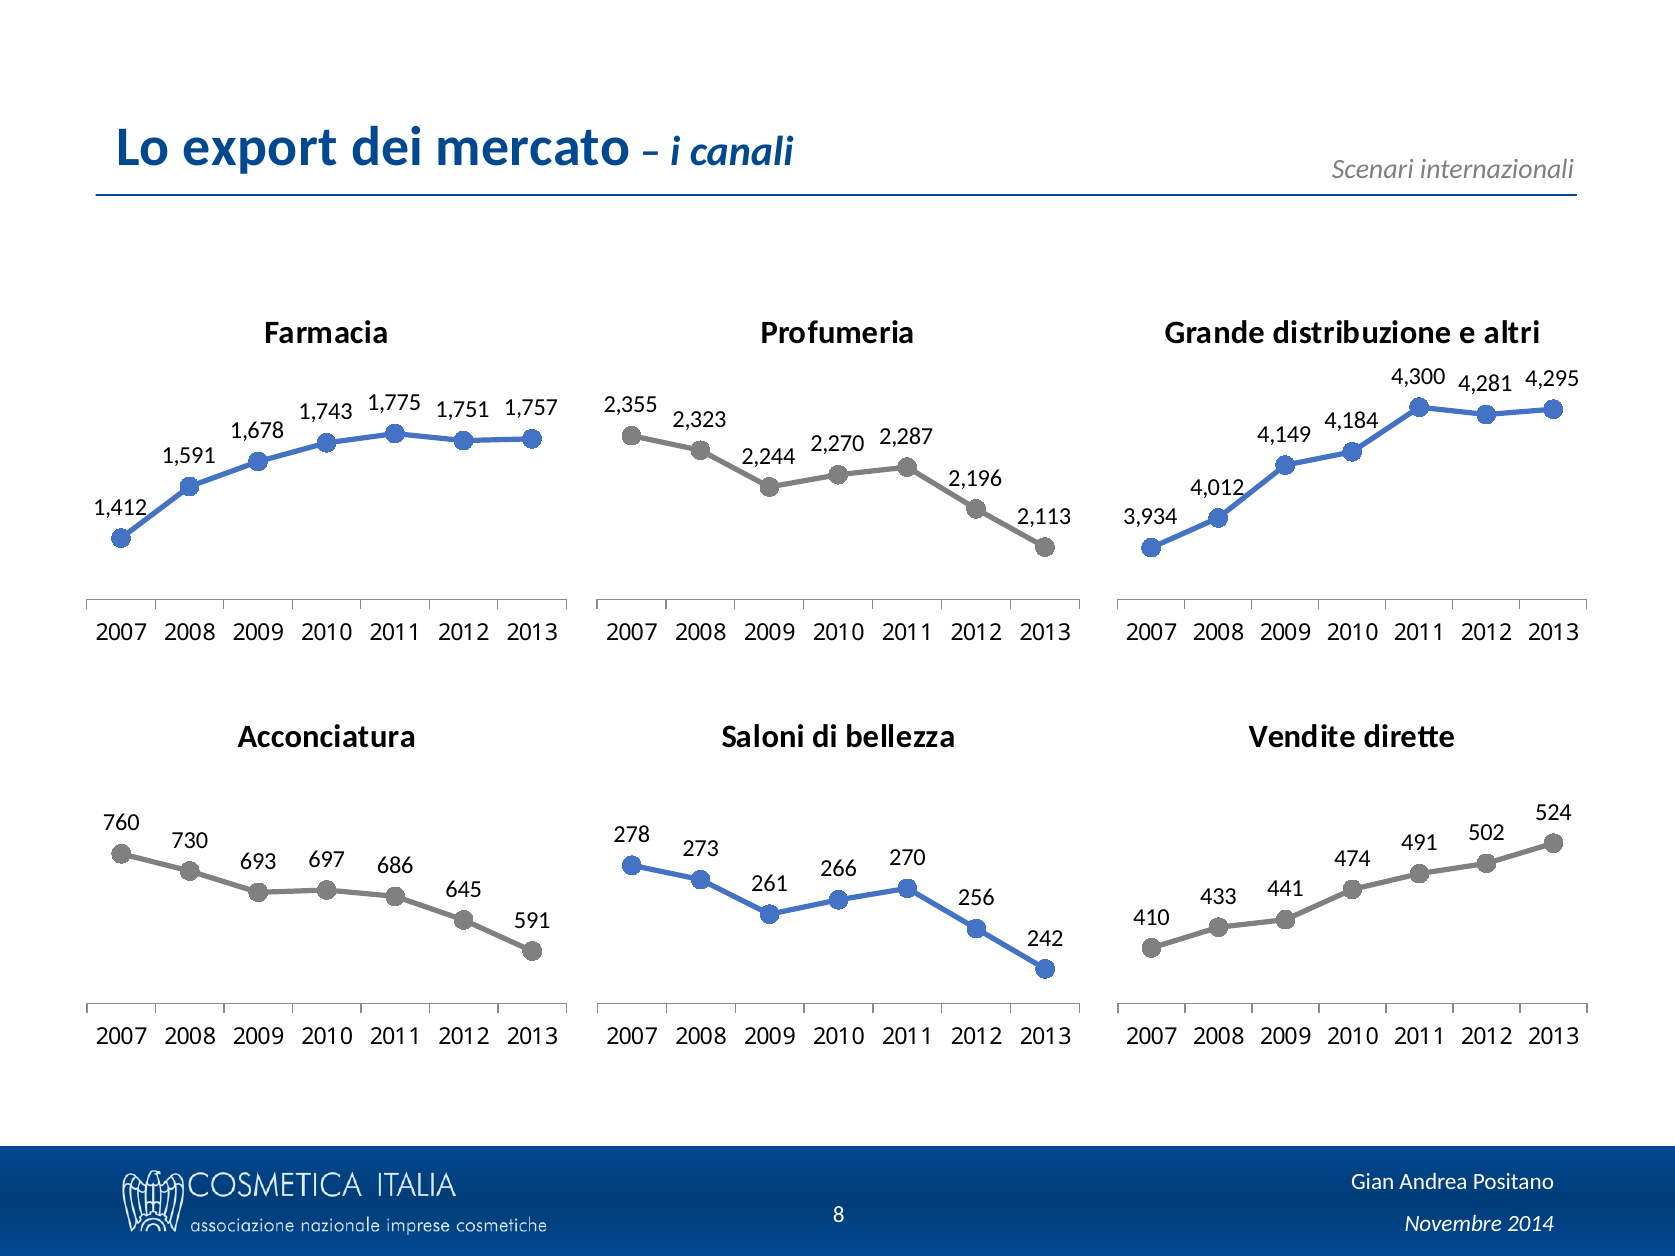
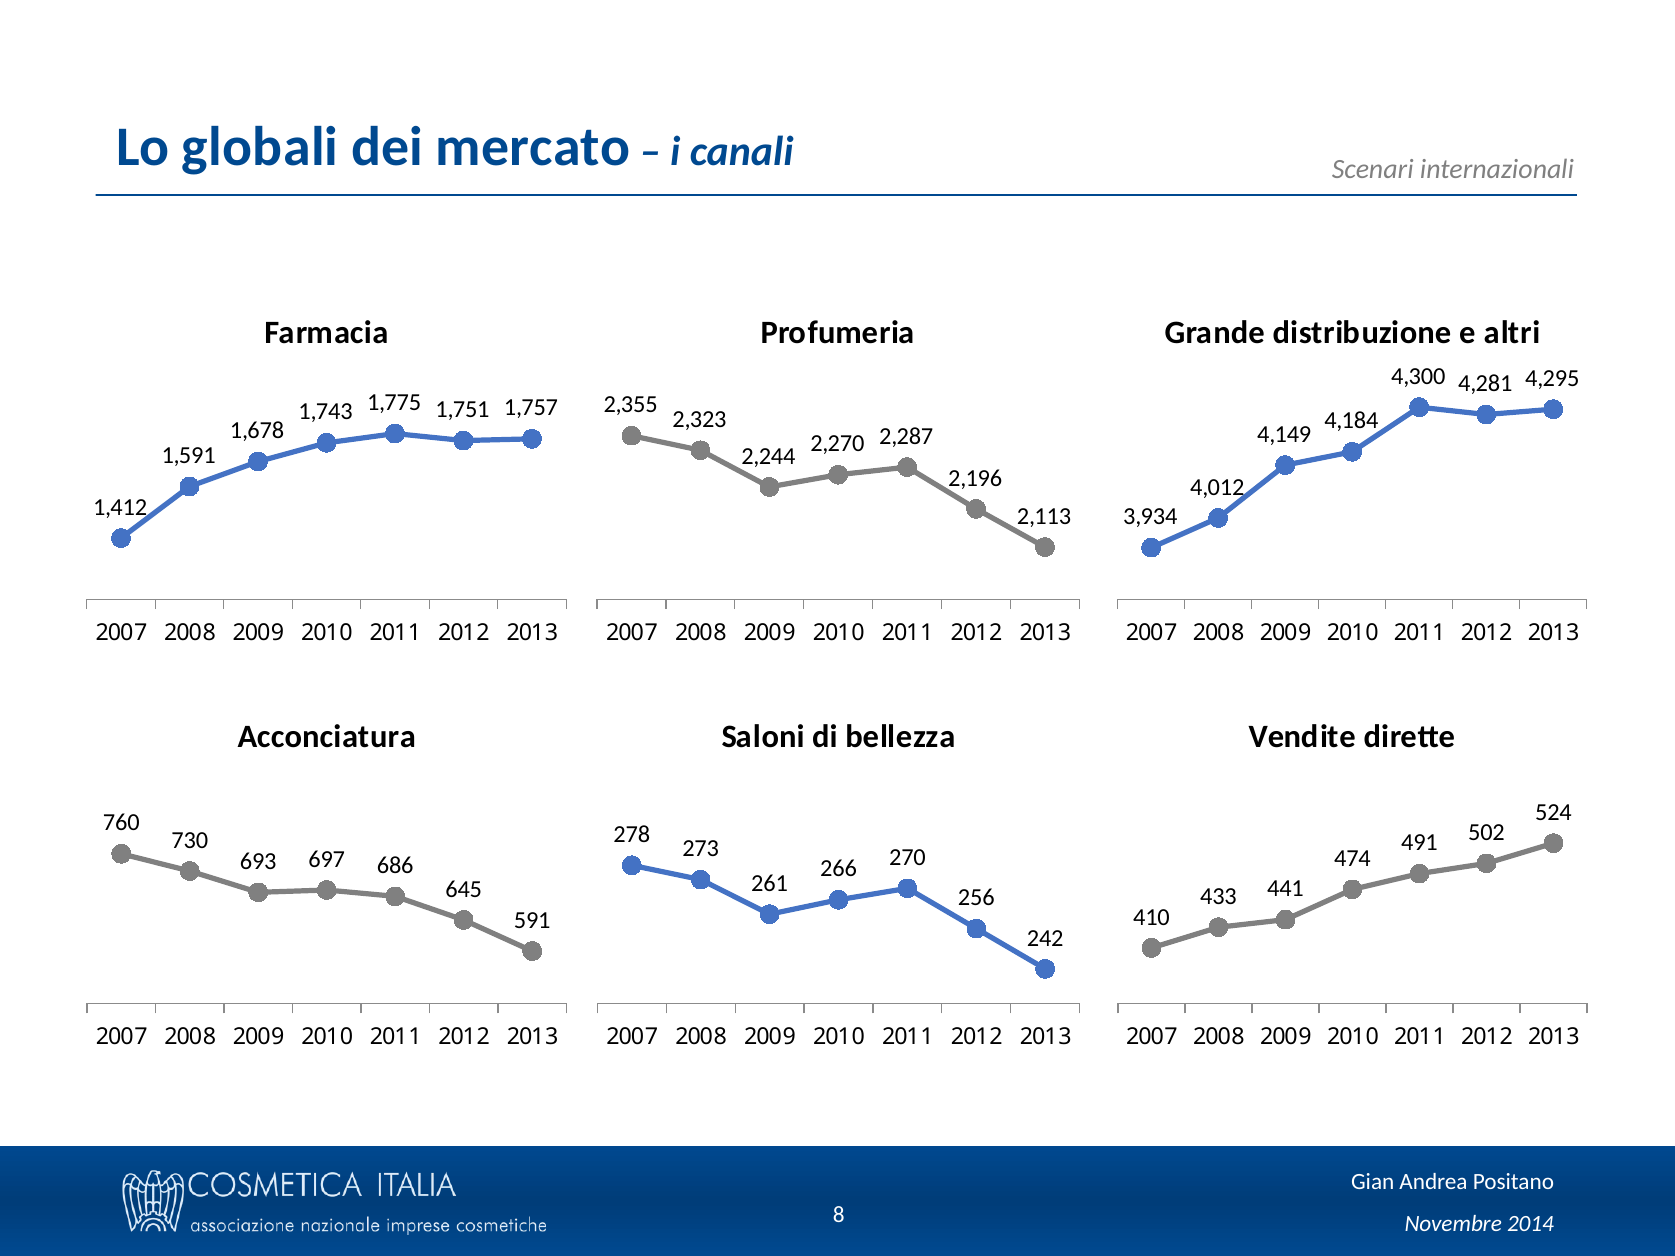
export: export -> globali (260, 147)
